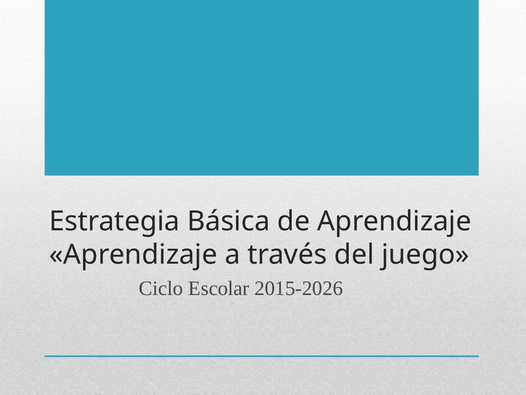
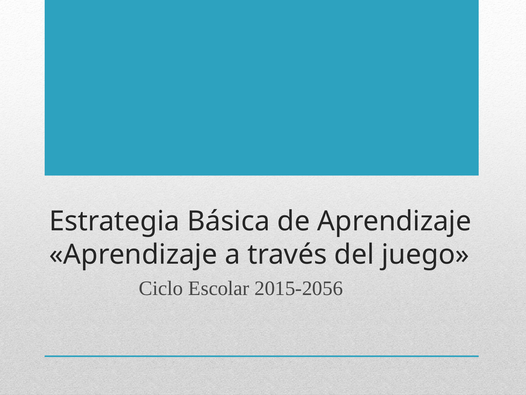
2015-2026: 2015-2026 -> 2015-2056 (299, 288)
